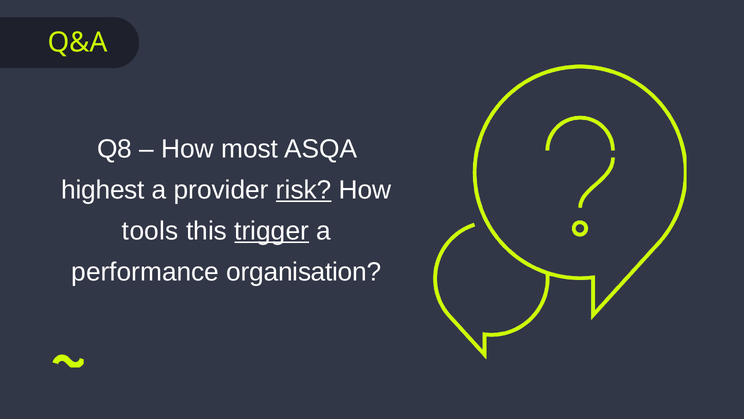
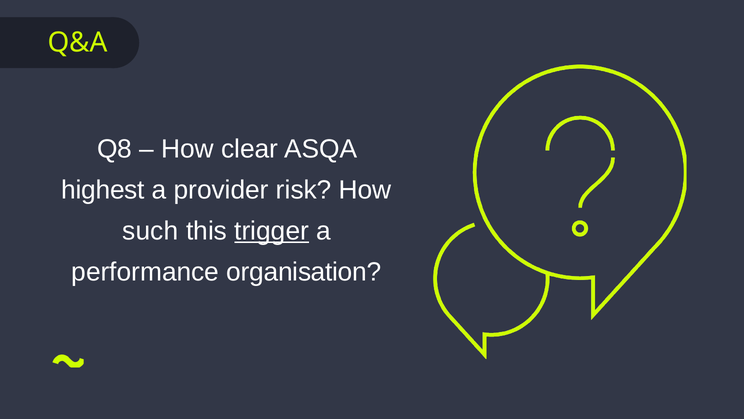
most: most -> clear (250, 149)
risk underline: present -> none (304, 190)
tools: tools -> such (150, 231)
